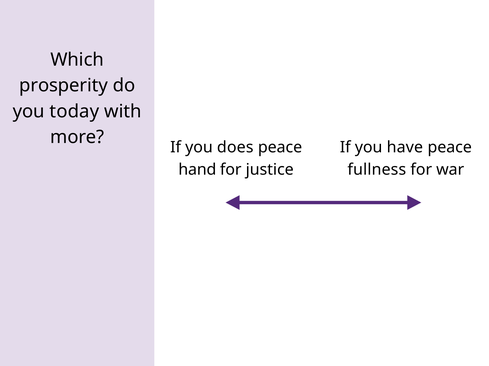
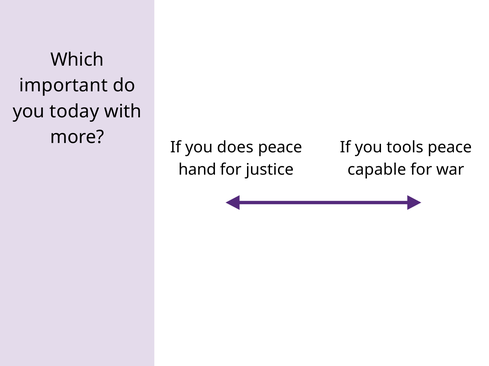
prosperity: prosperity -> important (63, 86)
have: have -> tools (405, 148)
fullness: fullness -> capable (377, 170)
